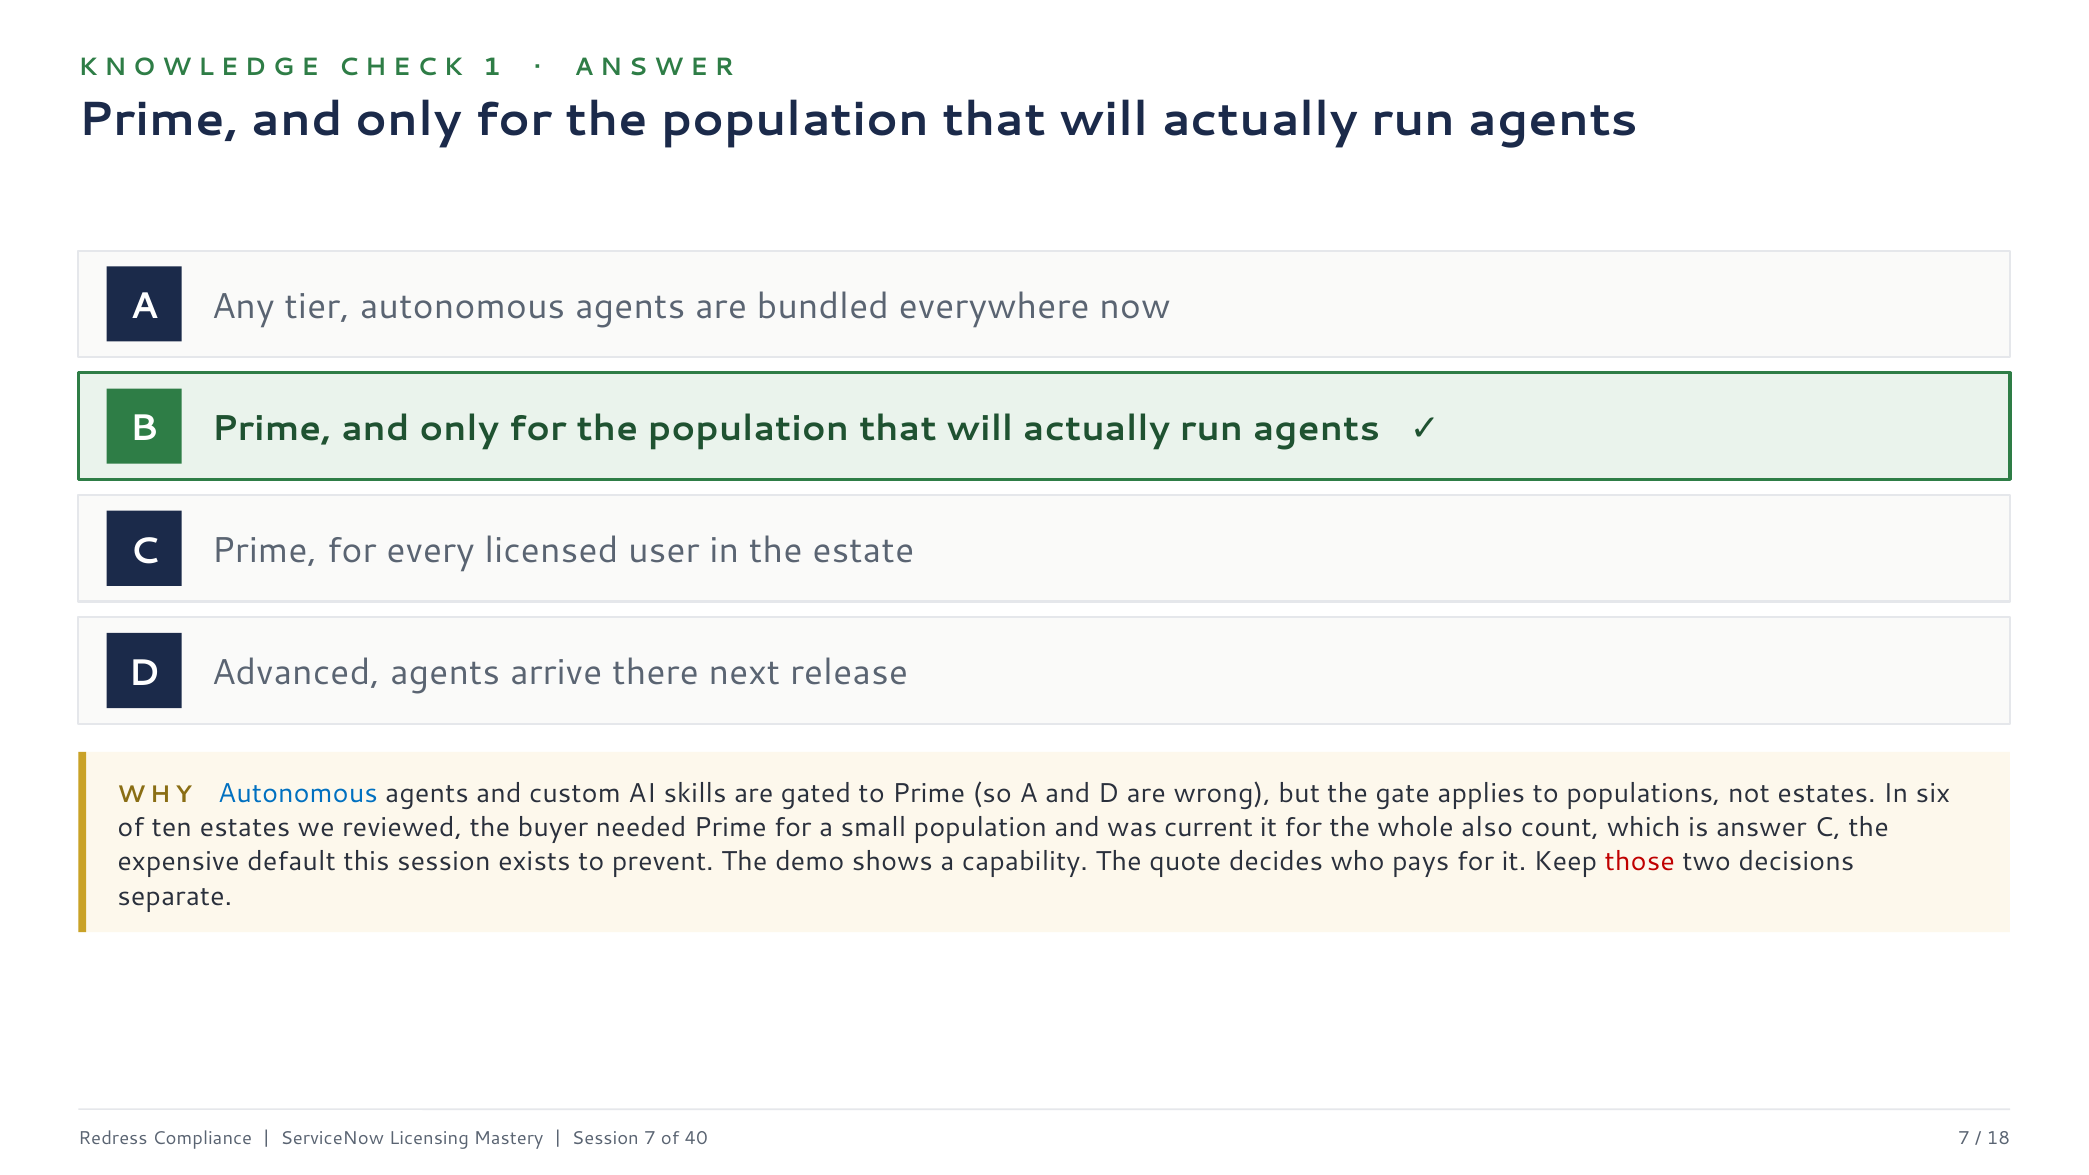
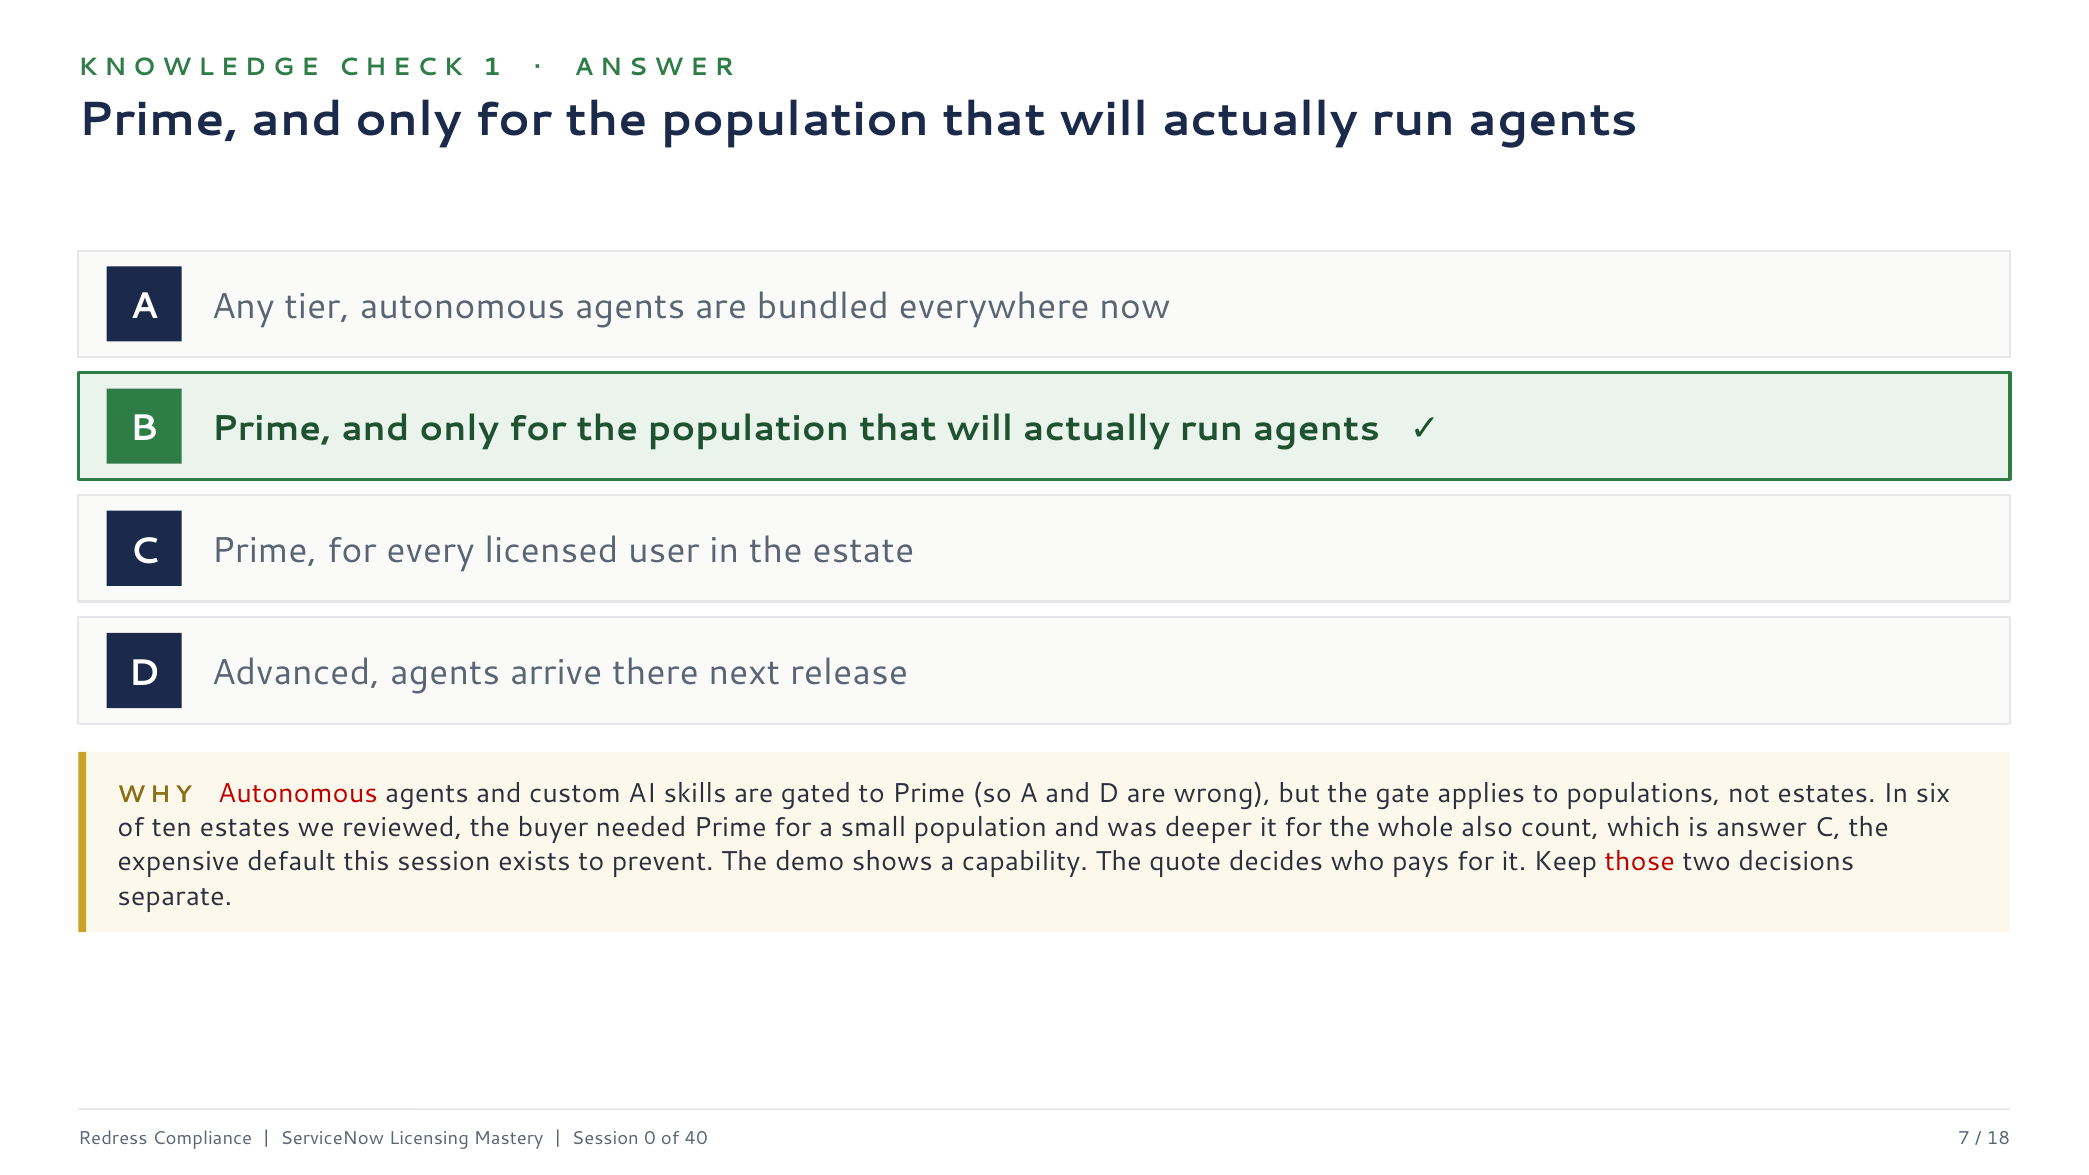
Autonomous colour: blue -> red (298, 793)
current: current -> deeper (1208, 828)
Session 7: 7 -> 0 (650, 1139)
